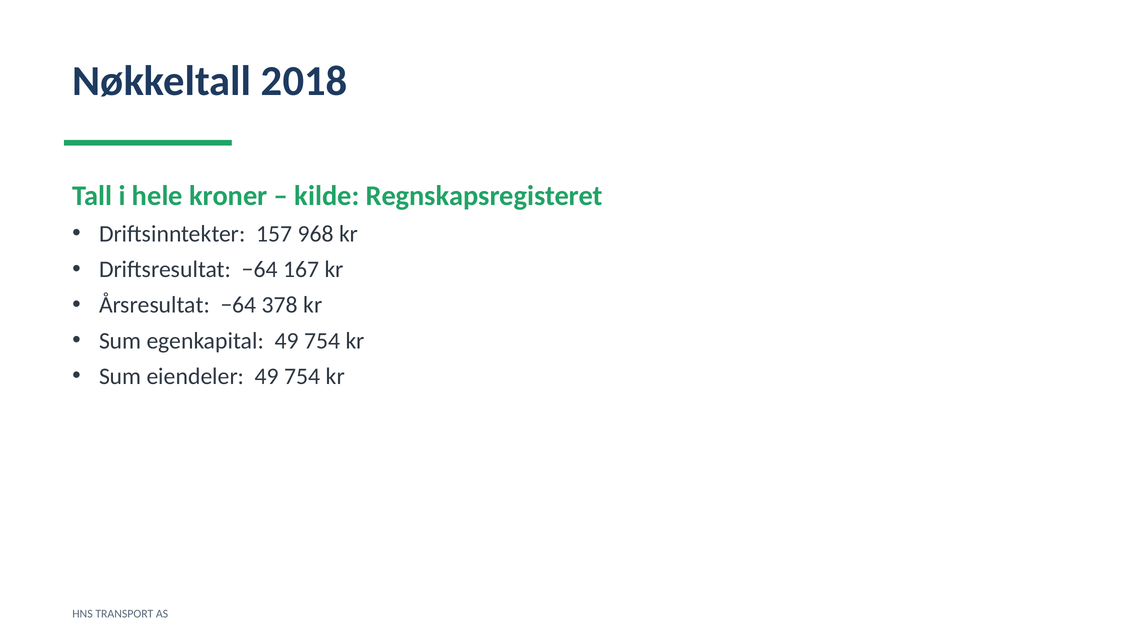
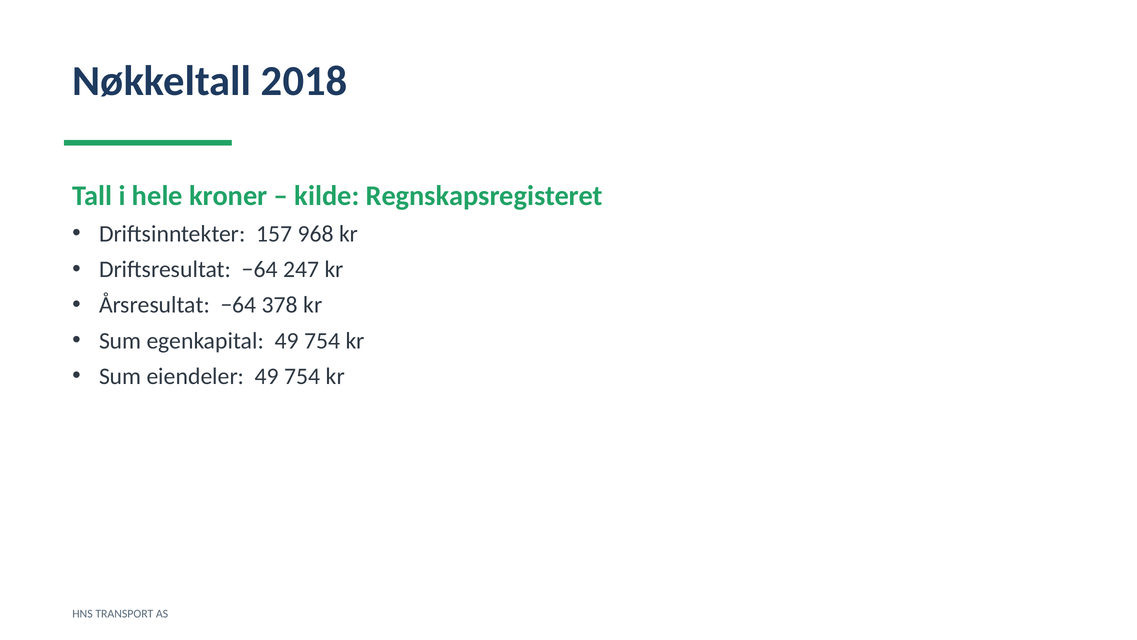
167: 167 -> 247 (301, 269)
